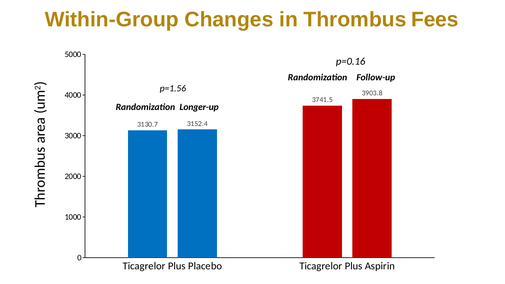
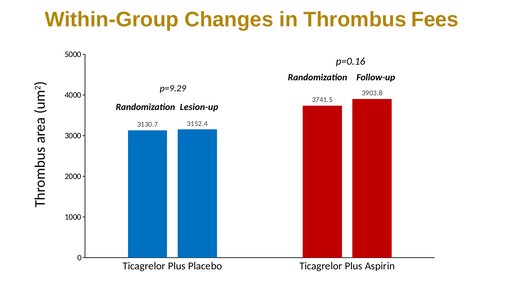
p=1.56: p=1.56 -> p=9.29 (173, 88)
Longer-up: Longer-up -> Lesion-up (199, 107)
